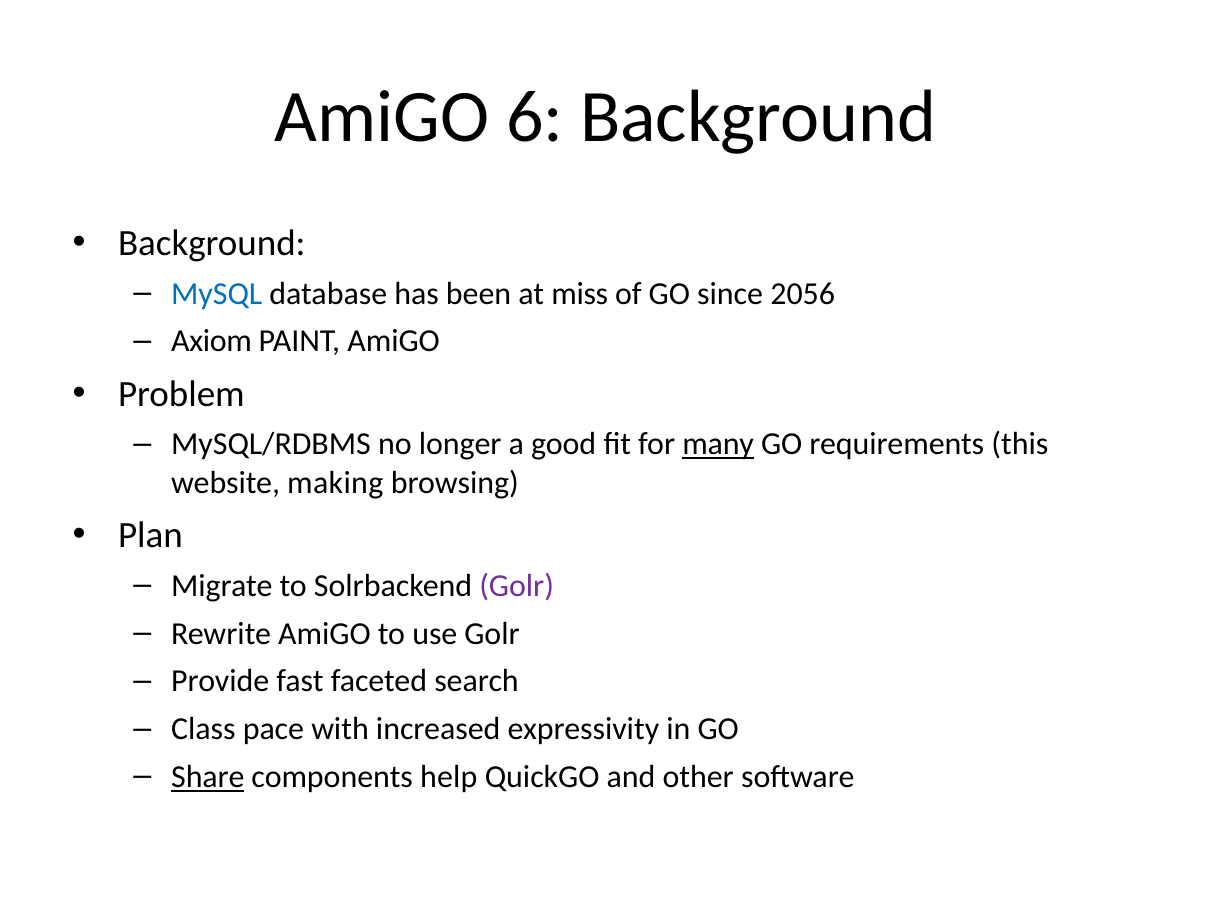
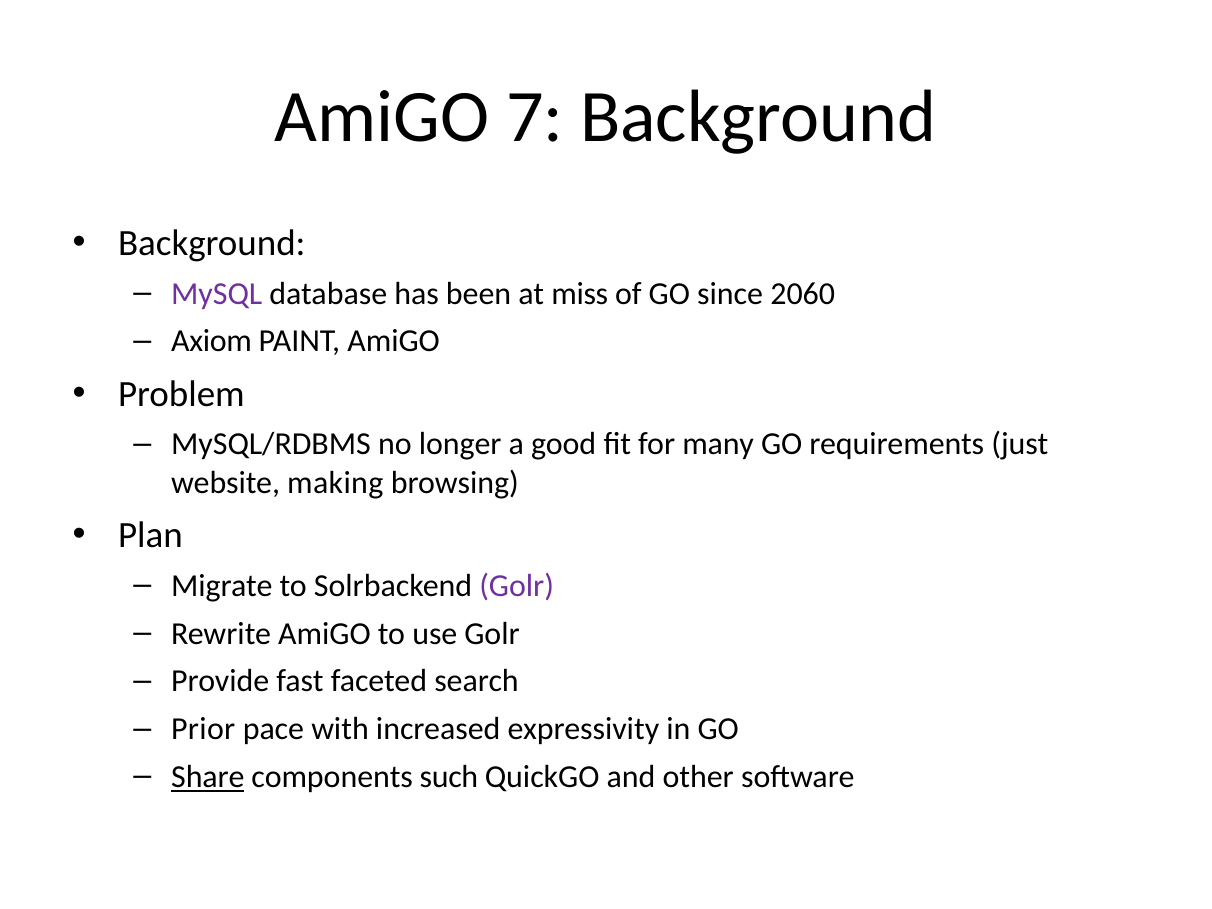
6: 6 -> 7 (535, 117)
MySQL colour: blue -> purple (217, 293)
2056: 2056 -> 2060 (803, 293)
many underline: present -> none (718, 444)
this: this -> just (1020, 444)
Class: Class -> Prior (203, 729)
help: help -> such (449, 777)
